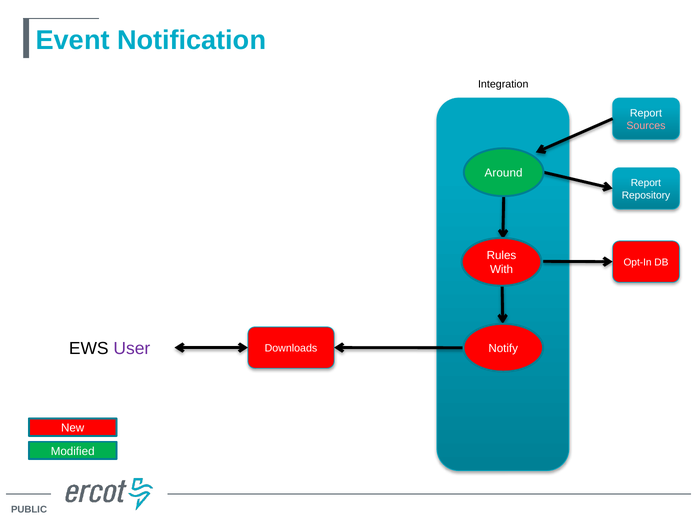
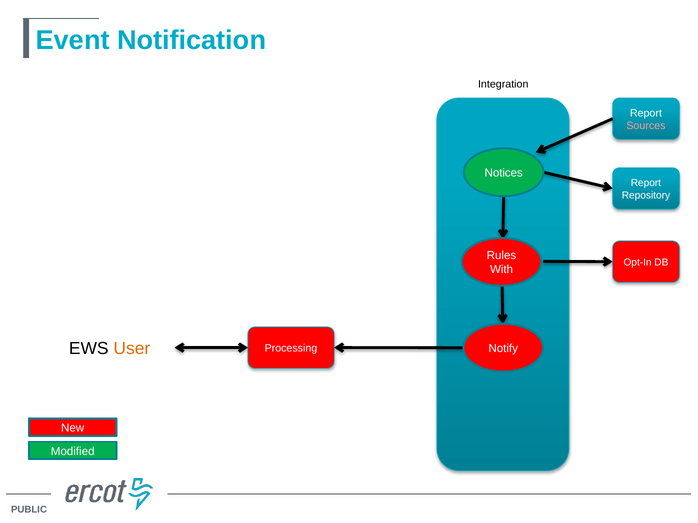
Around: Around -> Notices (504, 173)
User colour: purple -> orange (132, 349)
Downloads: Downloads -> Processing (291, 349)
